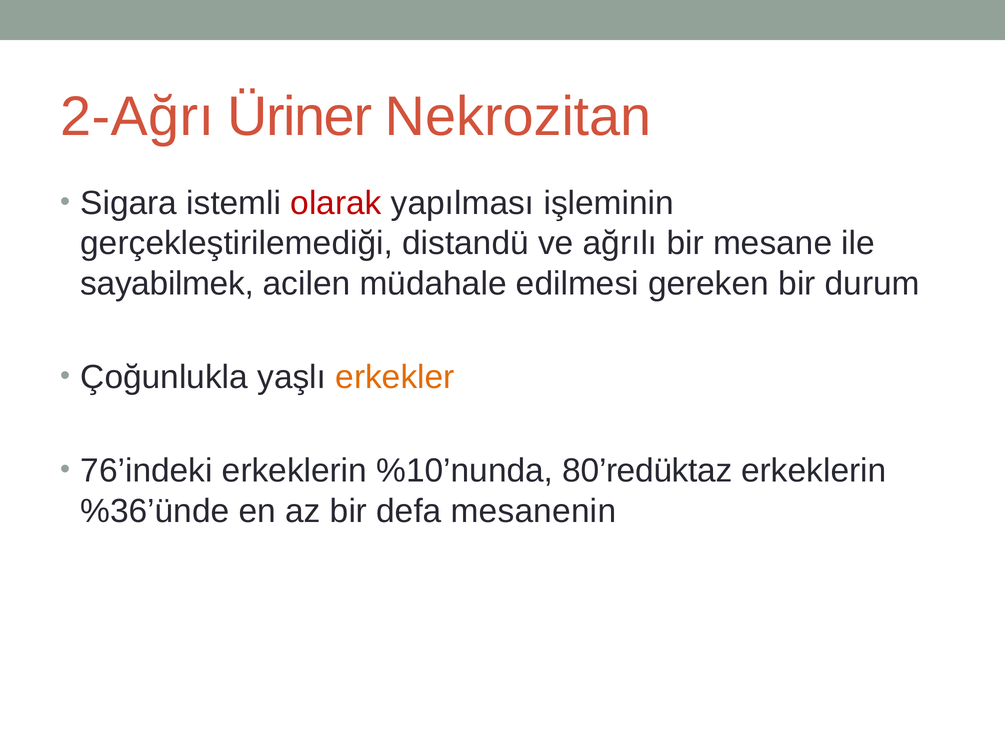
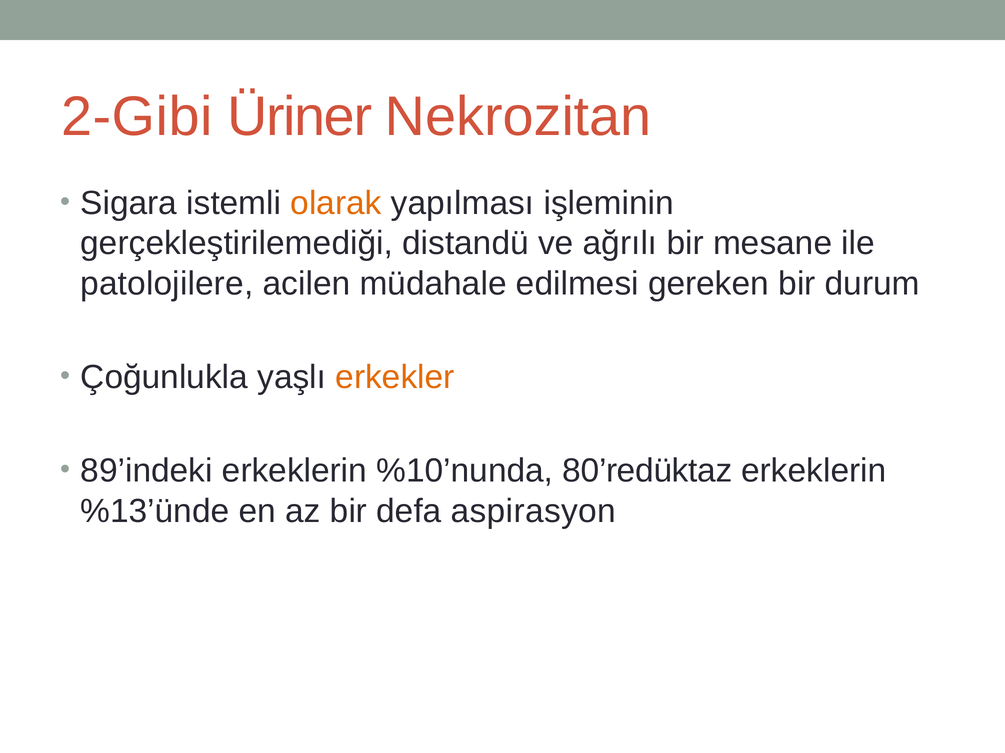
2-Ağrı: 2-Ağrı -> 2-Gibi (137, 117)
olarak colour: red -> orange (336, 203)
sayabilmek: sayabilmek -> patolojilere (167, 284)
76’indeki: 76’indeki -> 89’indeki (147, 471)
%36’ünde: %36’ünde -> %13’ünde (155, 512)
mesanenin: mesanenin -> aspirasyon (533, 512)
